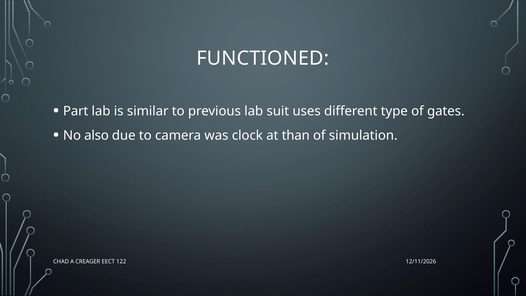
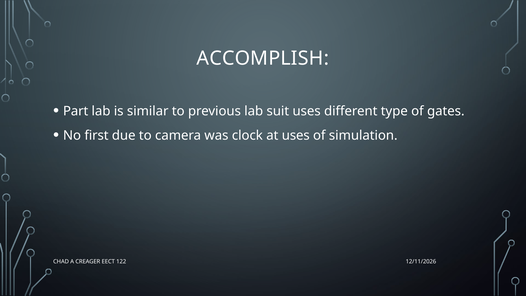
FUNCTIONED: FUNCTIONED -> ACCOMPLISH (263, 58)
also: also -> first (96, 135)
at than: than -> uses (296, 135)
